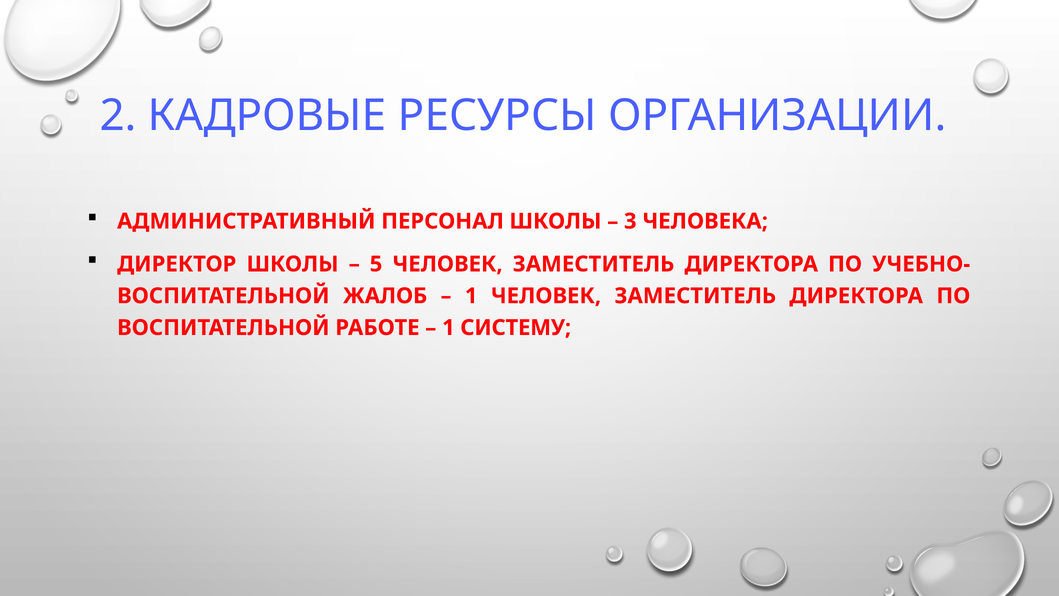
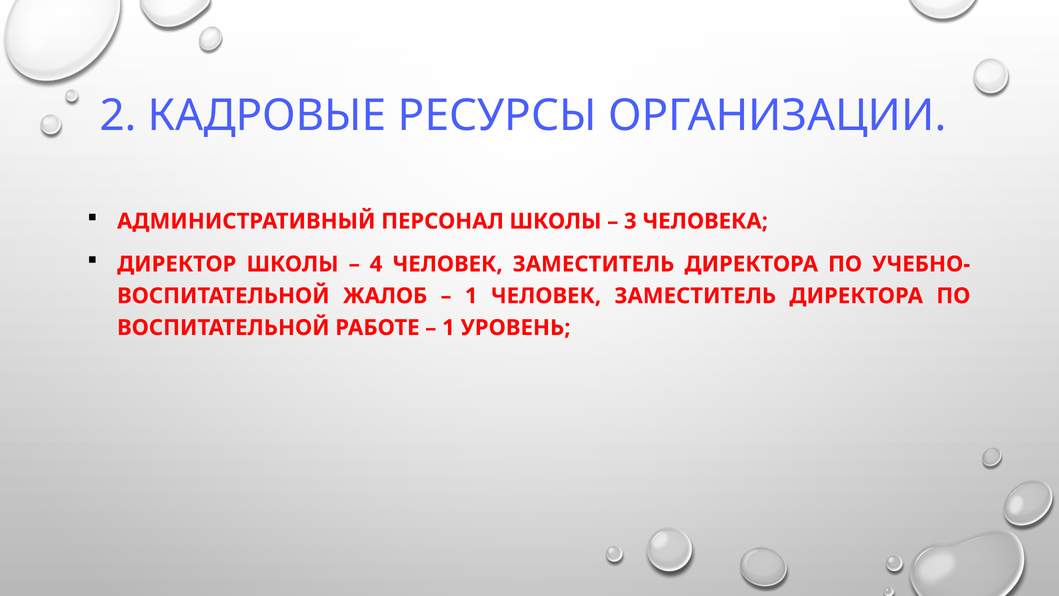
5: 5 -> 4 (376, 264)
СИСТЕМУ: СИСТЕМУ -> УРОВЕНЬ (516, 328)
